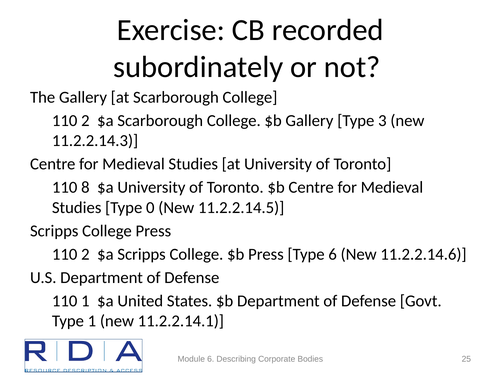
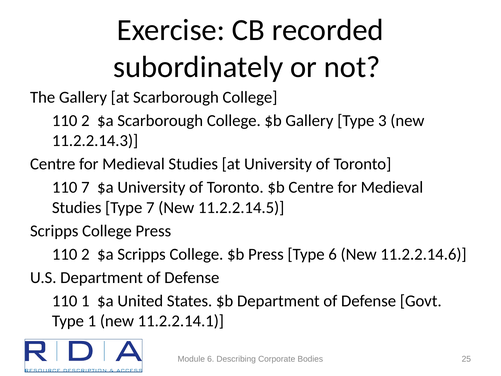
110 8: 8 -> 7 (85, 187)
Type 0: 0 -> 7 (150, 207)
